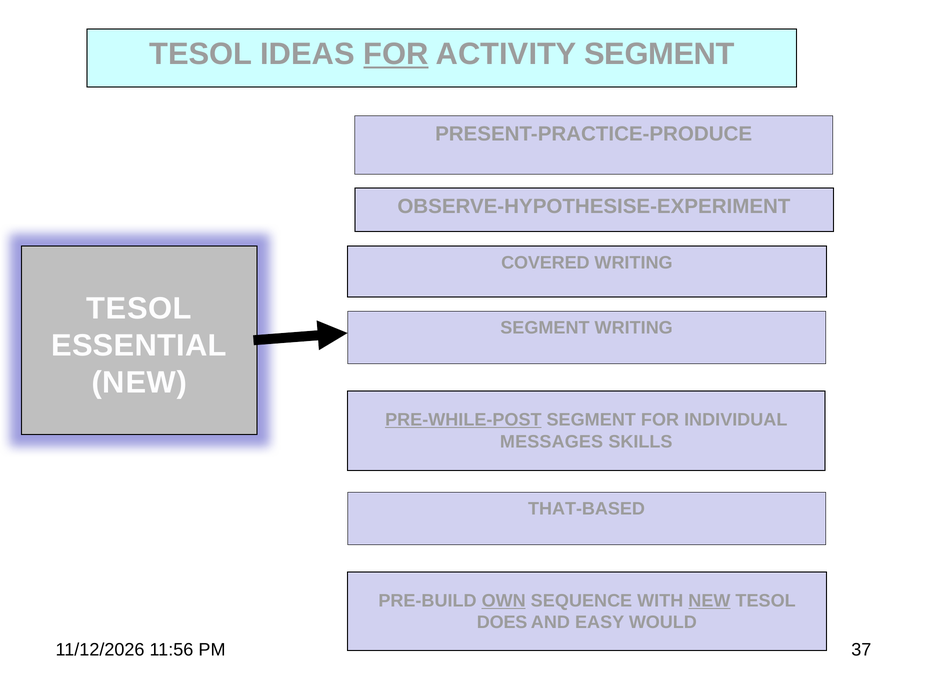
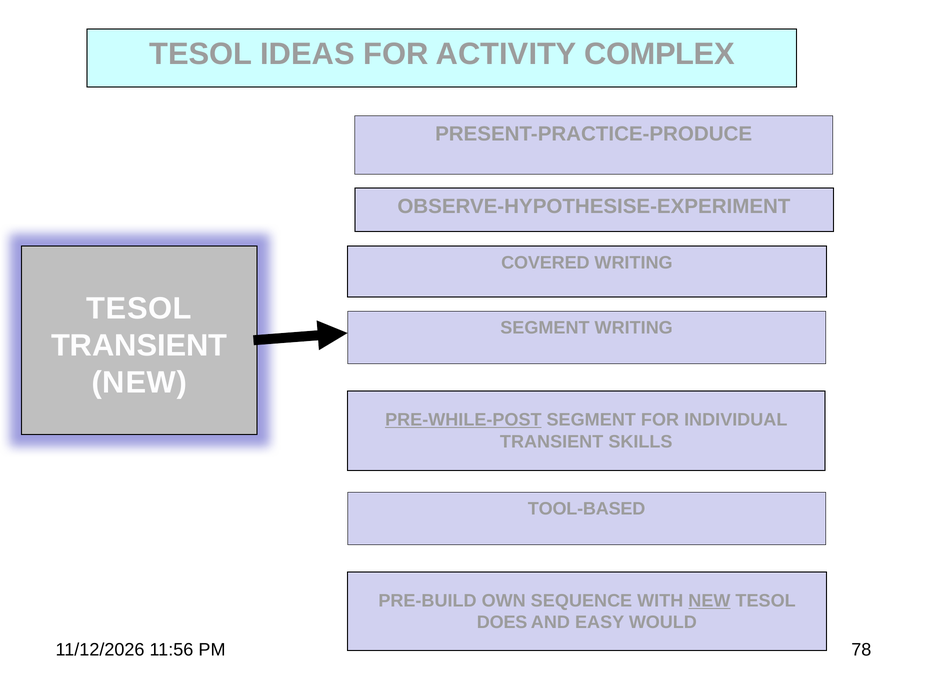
FOR underline: present -> none (396, 54)
ACTIVITY SEGMENT: SEGMENT -> COMPLEX (659, 54)
ESSENTIAL: ESSENTIAL -> TRANSIENT (139, 346)
MESSAGES: MESSAGES -> TRANSIENT (552, 442)
THAT-BASED: THAT-BASED -> TOOL-BASED (587, 509)
OWN underline: present -> none (504, 601)
37: 37 -> 78 (861, 650)
